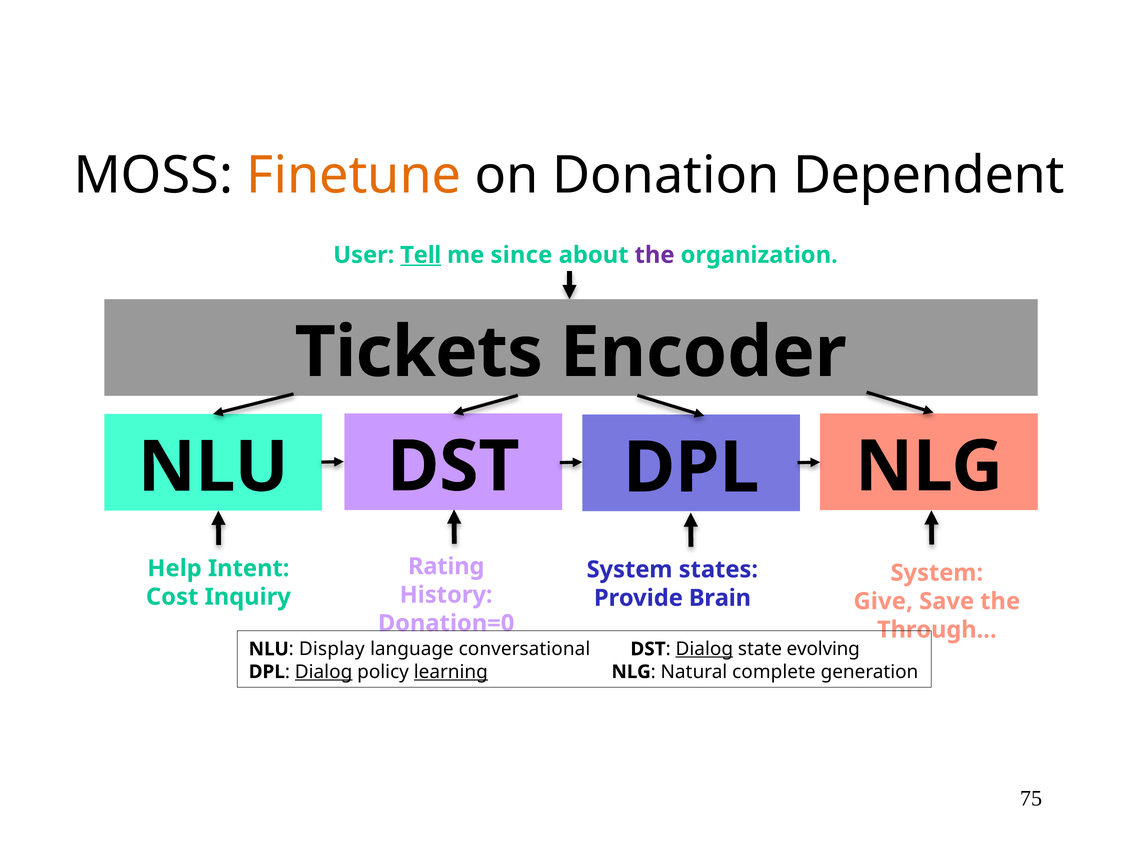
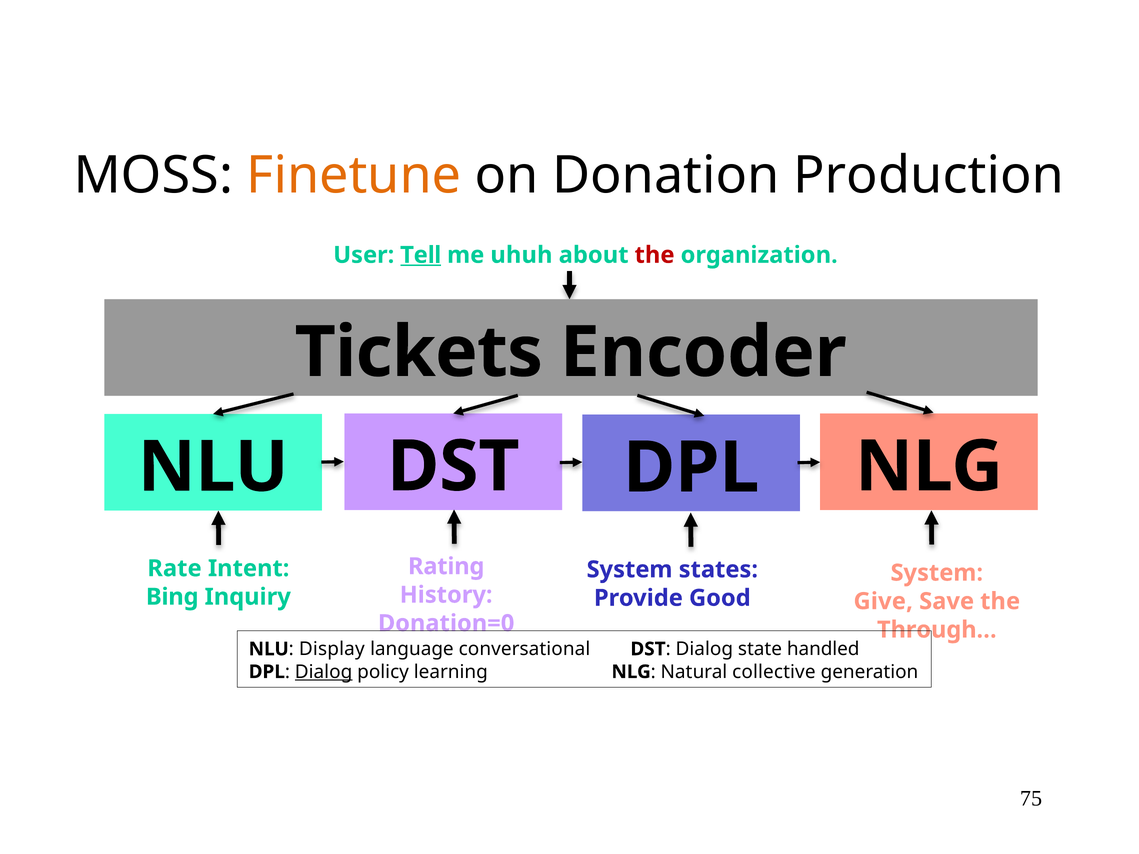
Dependent: Dependent -> Production (929, 176)
since: since -> uhuh (521, 255)
the colour: purple -> red (655, 255)
Help: Help -> Rate (174, 569)
Cost: Cost -> Bing (172, 597)
Brain: Brain -> Good (720, 598)
Dialog underline: present -> none (704, 649)
evolving: evolving -> handled (823, 649)
learning underline: present -> none (451, 672)
complete: complete -> collective (774, 672)
